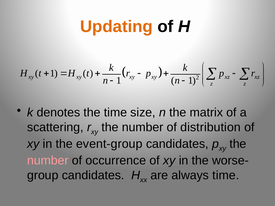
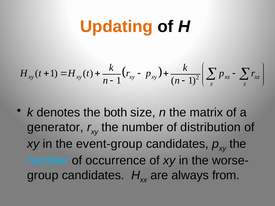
the time: time -> both (116, 113)
scattering: scattering -> generator (55, 127)
number colour: pink -> light blue (48, 161)
always time: time -> from (226, 175)
